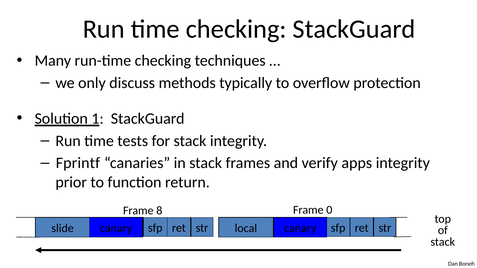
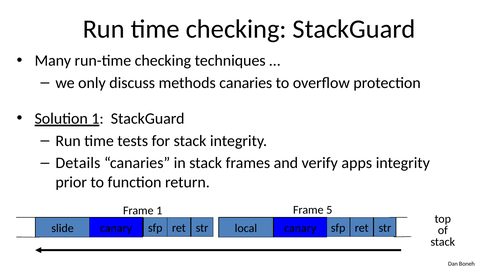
methods typically: typically -> canaries (246, 83)
Fprintf: Fprintf -> Details (78, 163)
0: 0 -> 5 (329, 210)
Frame 8: 8 -> 1 (159, 211)
